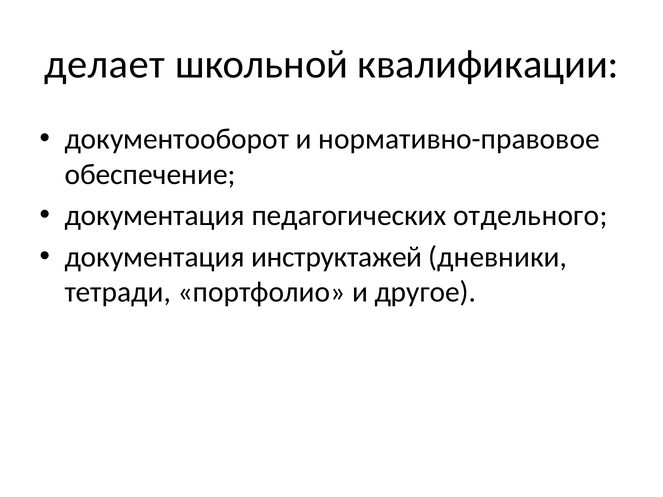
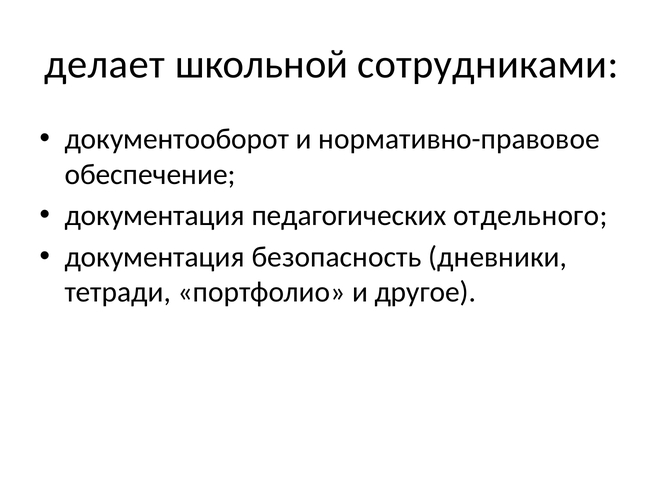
квалификации: квалификации -> сотрудниками (488, 64)
инструктажей: инструктажей -> безопасность (337, 257)
